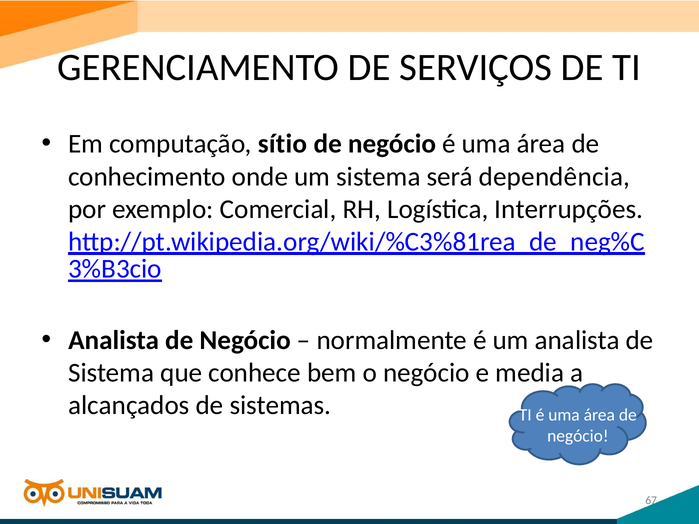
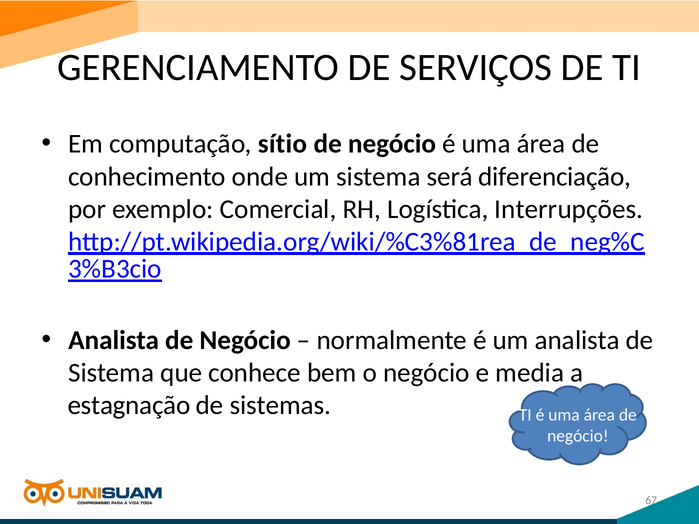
dependência: dependência -> diferenciação (555, 177)
alcançados: alcançados -> estagnação (129, 406)
